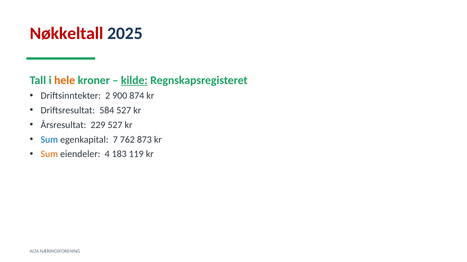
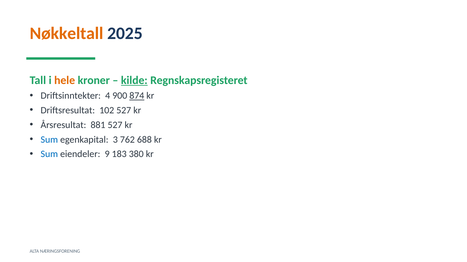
Nøkkeltall colour: red -> orange (67, 33)
2: 2 -> 4 (108, 96)
874 underline: none -> present (137, 96)
584: 584 -> 102 (107, 111)
229: 229 -> 881 (98, 125)
7: 7 -> 3 (115, 140)
873: 873 -> 688 (144, 140)
Sum colour: orange -> blue (49, 154)
4: 4 -> 9 (107, 154)
119: 119 -> 380 (136, 154)
